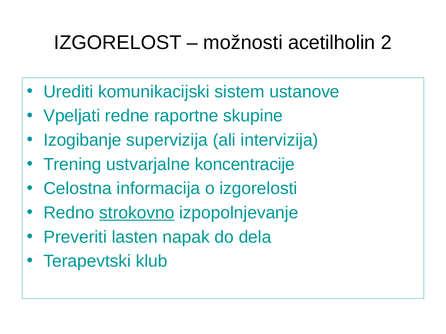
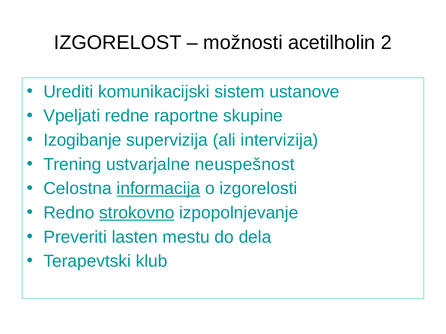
koncentracije: koncentracije -> neuspešnost (245, 165)
informacija underline: none -> present (158, 189)
napak: napak -> mestu (186, 237)
